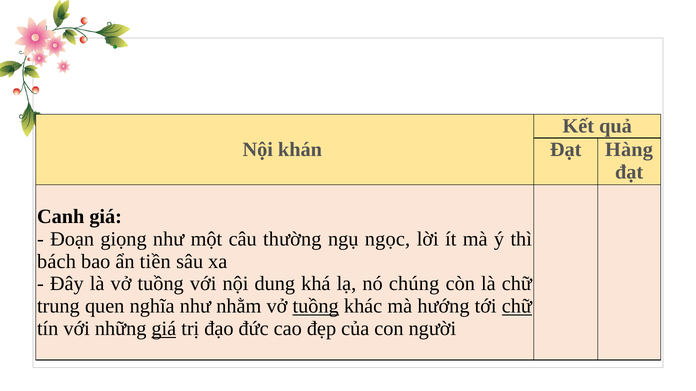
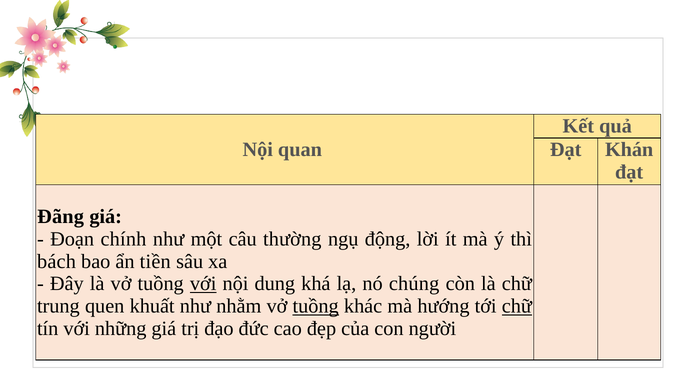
Hàng: Hàng -> Khán (629, 150)
khán: khán -> quan (300, 150)
Canh: Canh -> Đãng (61, 217)
giọng: giọng -> chính (123, 239)
ngọc: ngọc -> động (388, 239)
với underline: none -> present (203, 284)
nghĩa: nghĩa -> khuất (152, 307)
giá underline: present -> none (164, 329)
